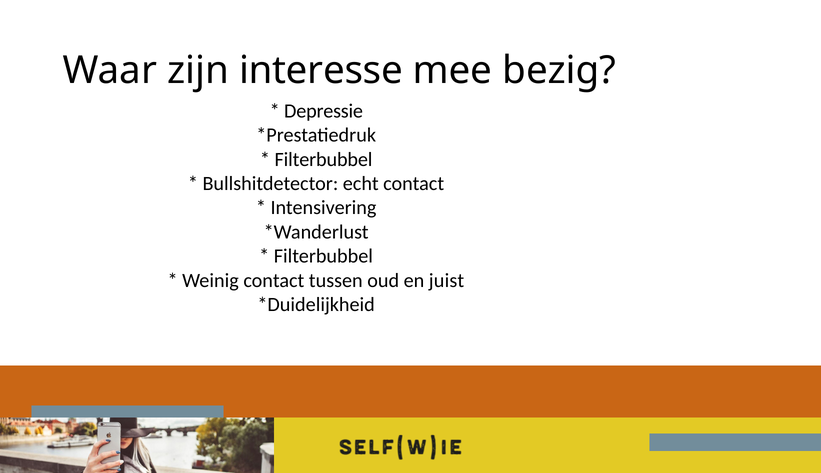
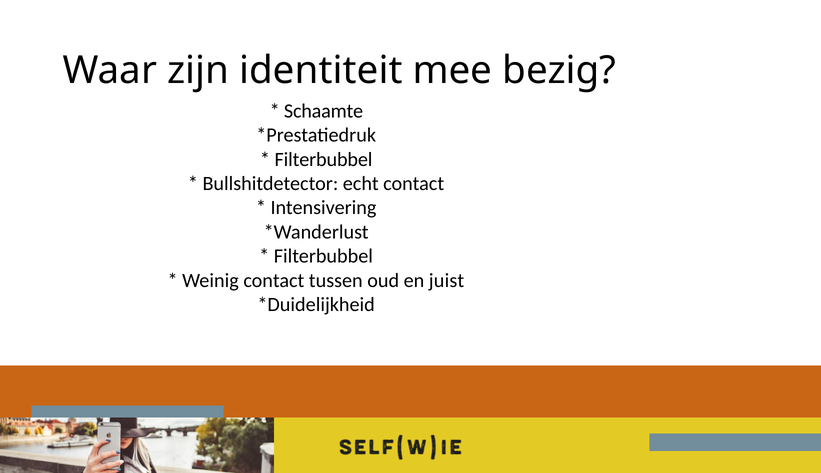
interesse: interesse -> identiteit (321, 71)
Depressie: Depressie -> Schaamte (324, 111)
